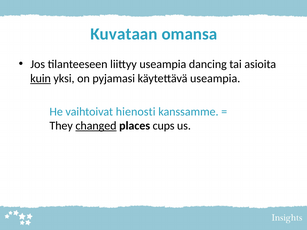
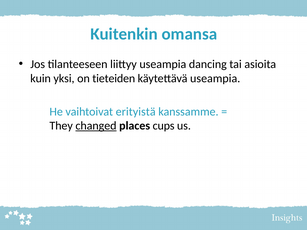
Kuvataan: Kuvataan -> Kuitenkin (124, 34)
kuin underline: present -> none (41, 79)
pyjamasi: pyjamasi -> tieteiden (114, 79)
hienosti: hienosti -> erityistä (136, 112)
